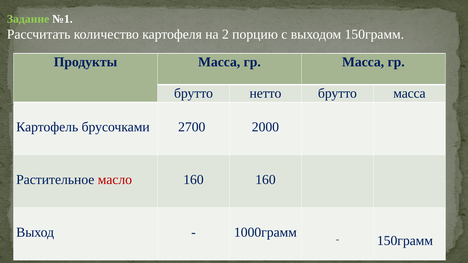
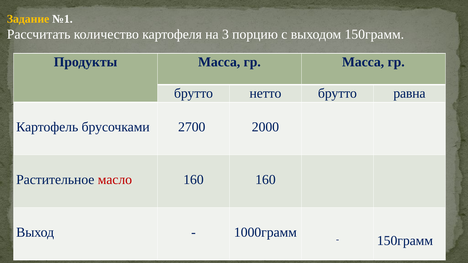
Задание colour: light green -> yellow (28, 19)
2: 2 -> 3 (225, 34)
брутто масса: масса -> равна (409, 94)
